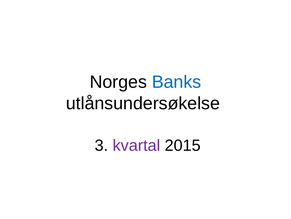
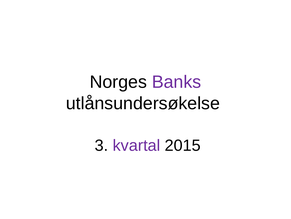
Banks colour: blue -> purple (177, 82)
